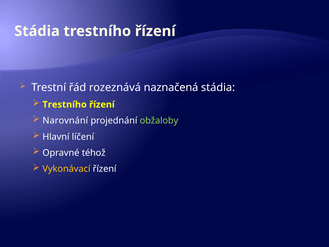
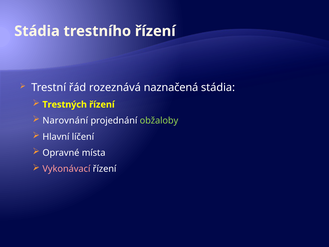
Trestního: Trestního -> Trestných (65, 104)
téhož: téhož -> místa (94, 153)
Vykonávací colour: yellow -> pink (66, 169)
